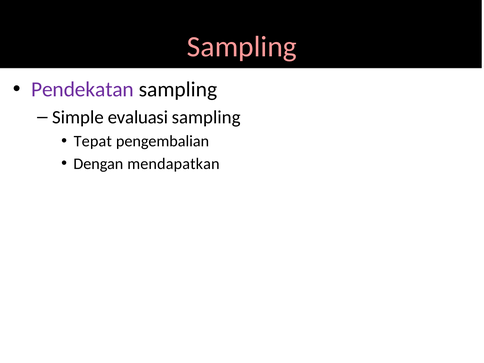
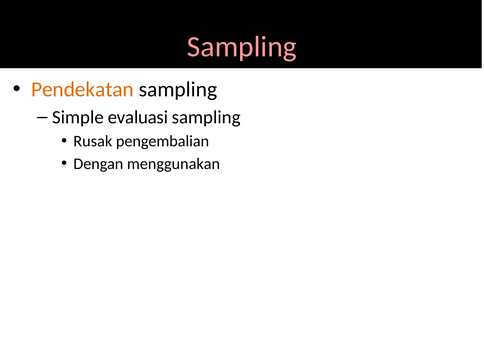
Pendekatan colour: purple -> orange (83, 89)
Tepat: Tepat -> Rusak (93, 141)
mendapatkan: mendapatkan -> menggunakan (173, 164)
